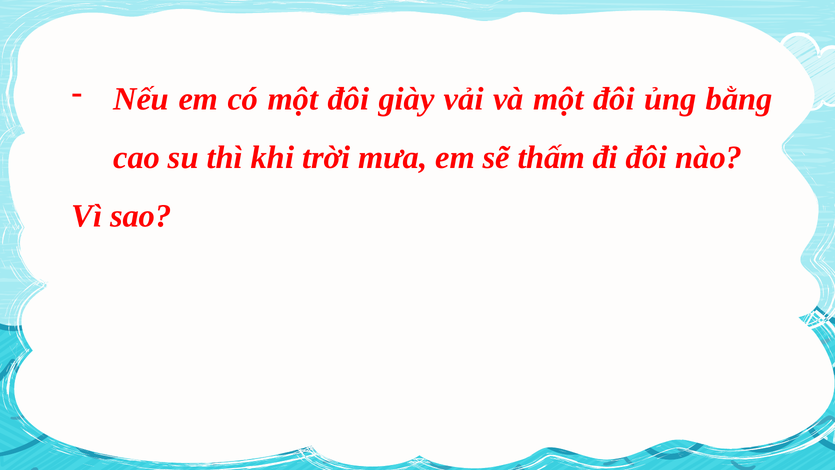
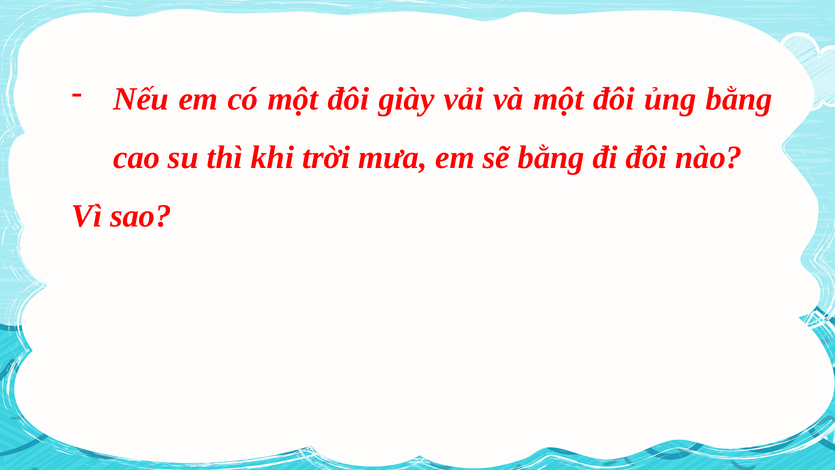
sẽ thấm: thấm -> bằng (551, 158)
